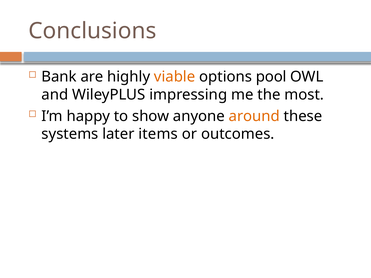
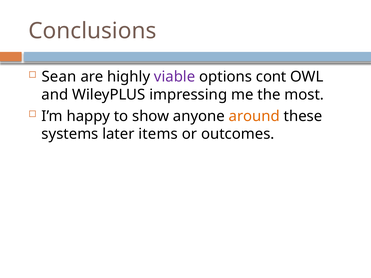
Bank: Bank -> Sean (59, 77)
viable colour: orange -> purple (175, 77)
pool: pool -> cont (271, 77)
